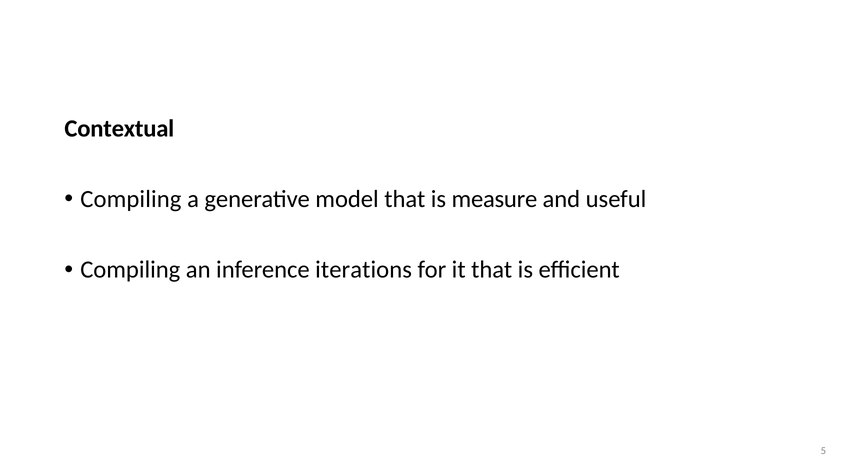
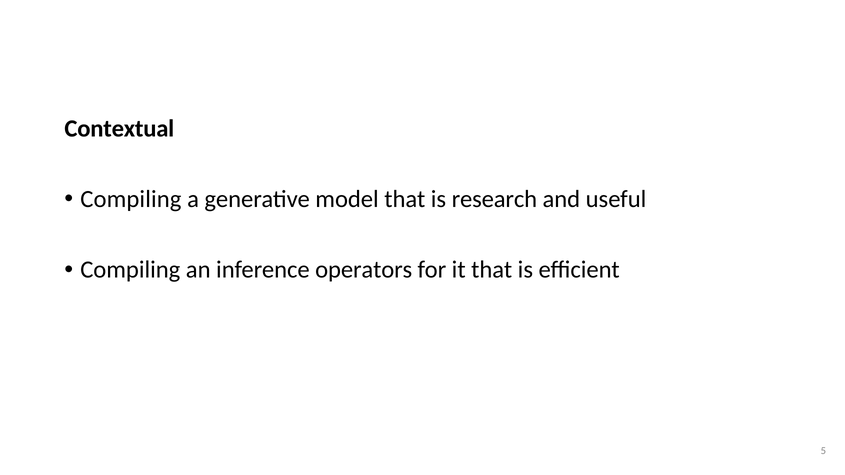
measure: measure -> research (494, 199)
iterations: iterations -> operators (364, 270)
